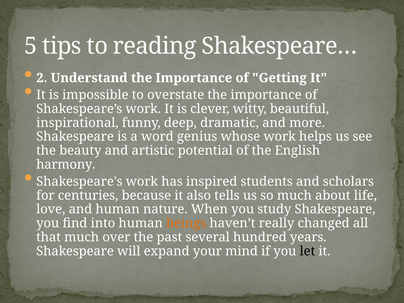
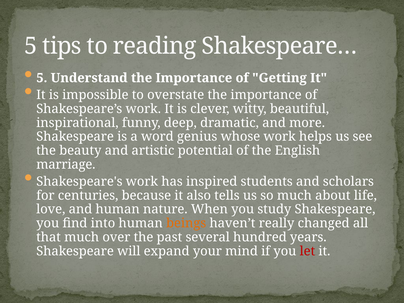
2: 2 -> 5 (42, 78)
harmony: harmony -> marriage (66, 165)
let colour: black -> red (307, 251)
